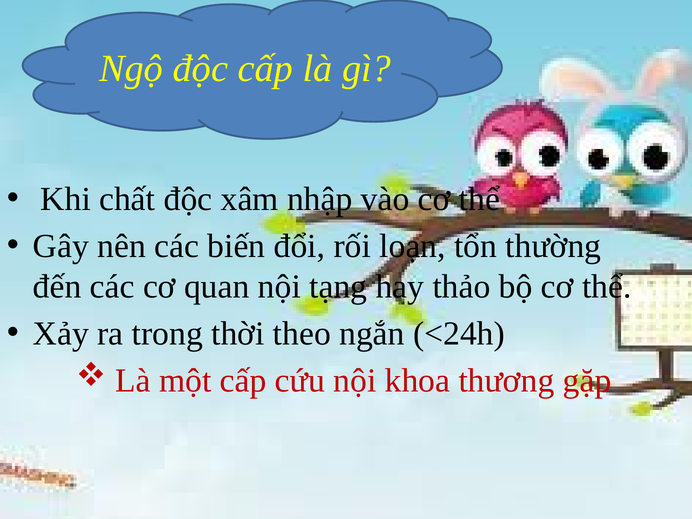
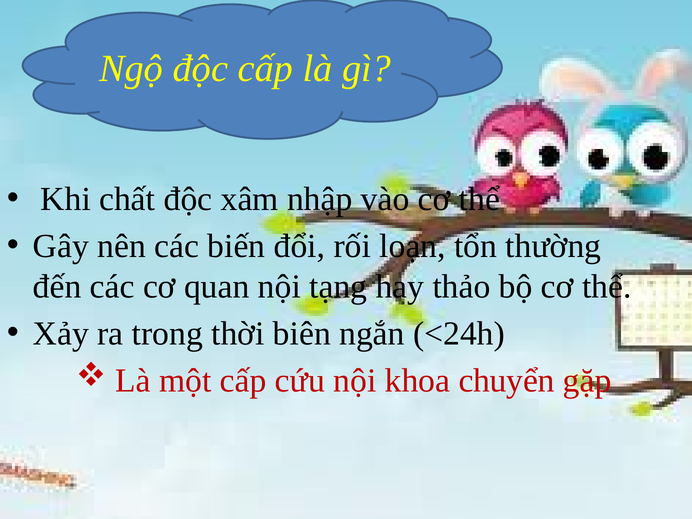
theo: theo -> biên (302, 334)
thương: thương -> chuyển (507, 381)
